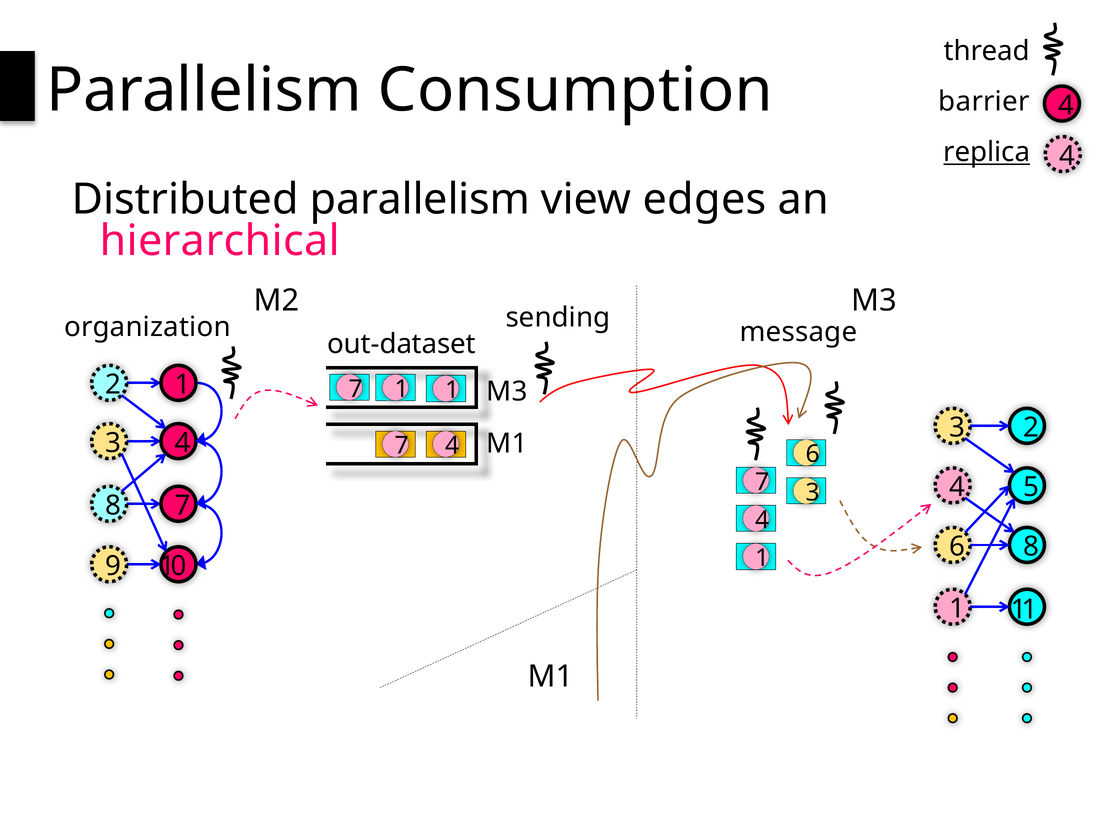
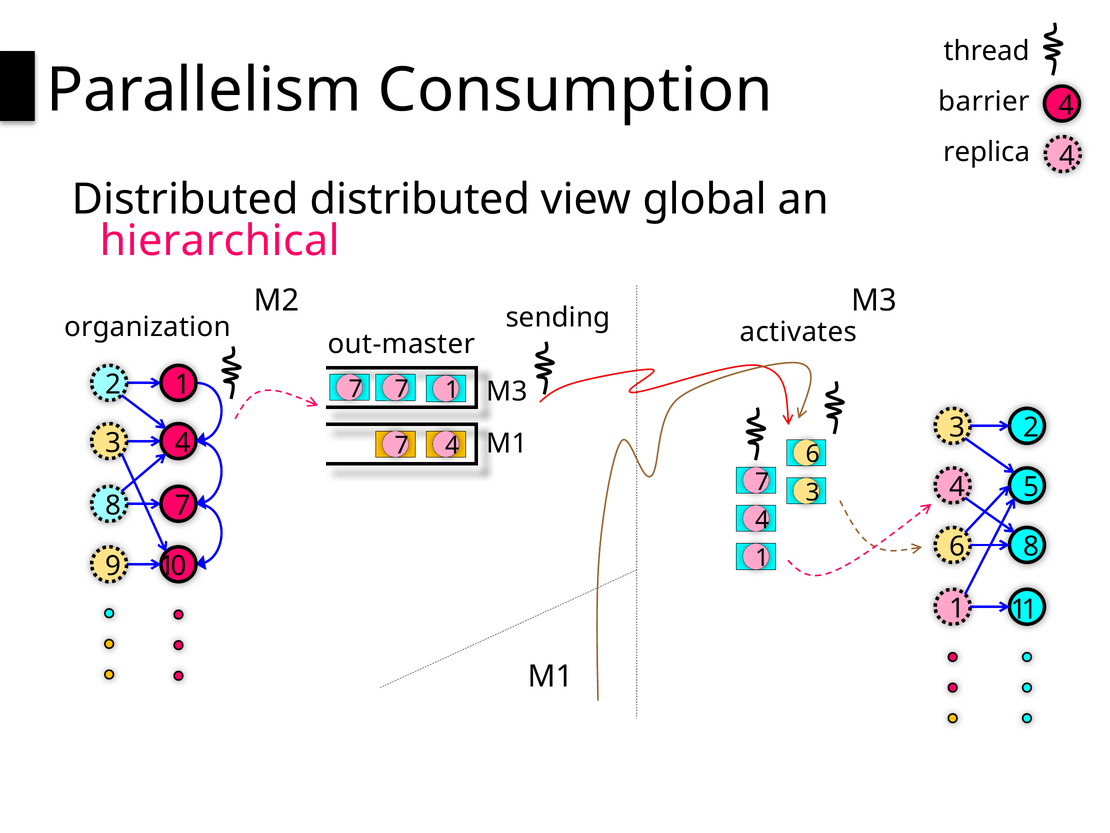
replica underline: present -> none (987, 152)
Distributed parallelism: parallelism -> distributed (420, 199)
edges: edges -> global (705, 199)
message: message -> activates (798, 332)
out-dataset: out-dataset -> out-master (401, 344)
1: 1 -> 7 (402, 389)
